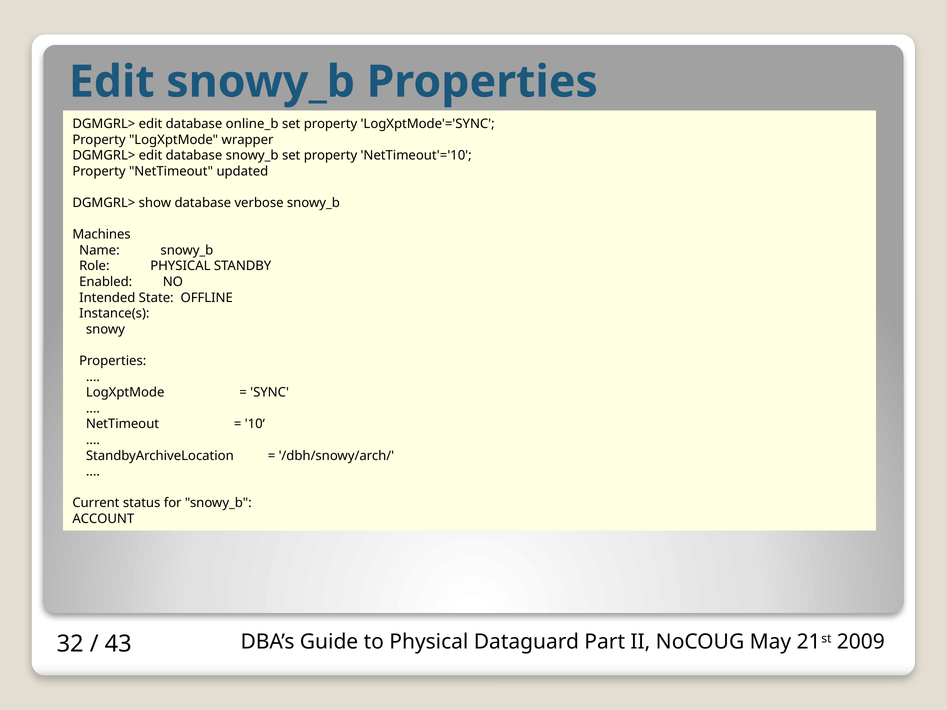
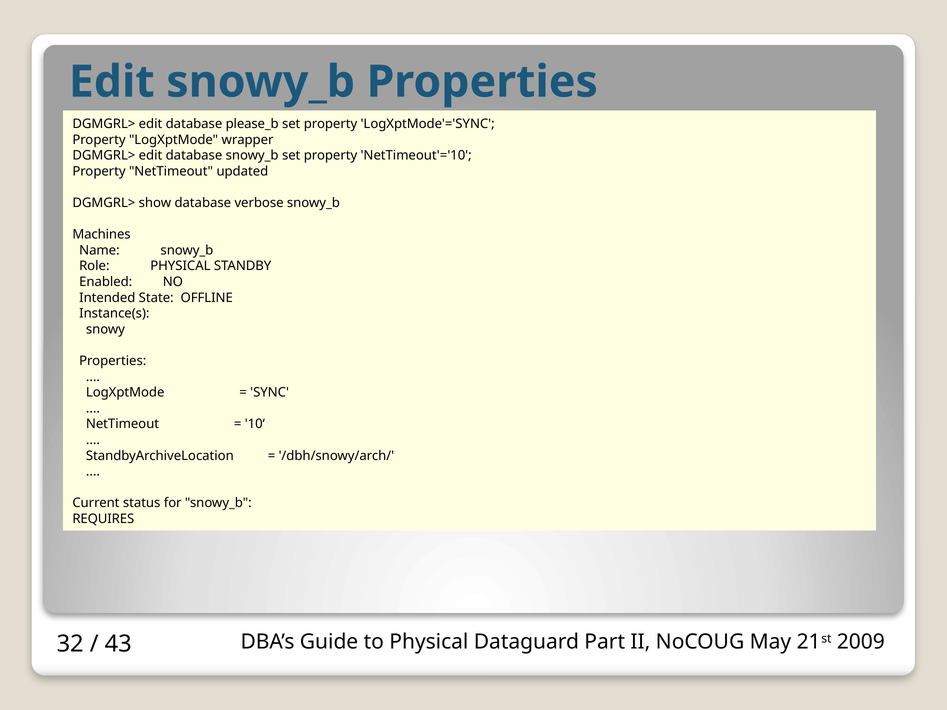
online_b: online_b -> please_b (252, 124)
ACCOUNT: ACCOUNT -> REQUIRES (103, 519)
